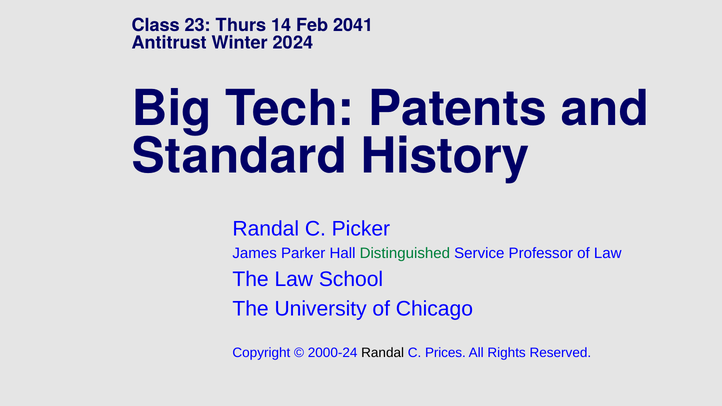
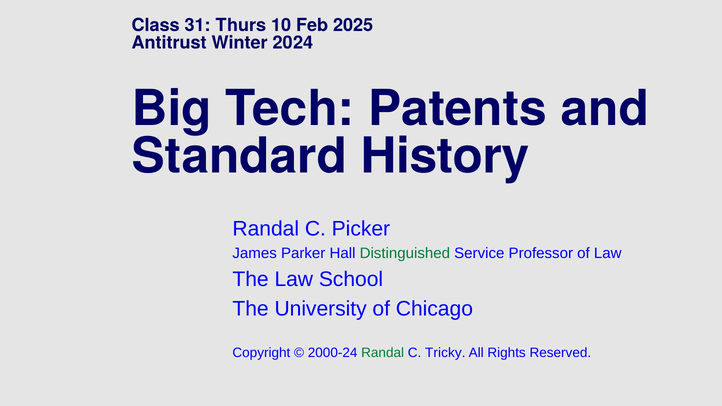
23: 23 -> 31 (198, 26)
14: 14 -> 10 (281, 26)
2041: 2041 -> 2025 (353, 26)
Randal colour: black -> green (383, 353)
Prices: Prices -> Tricky (445, 353)
